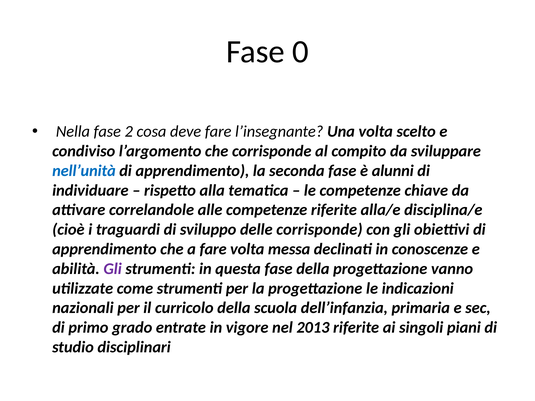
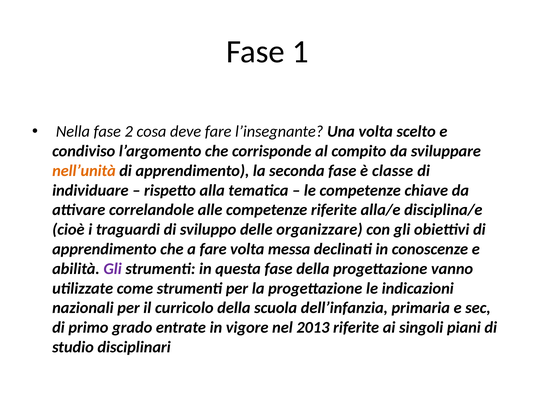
0: 0 -> 1 (301, 52)
nell’unità colour: blue -> orange (84, 171)
alunni: alunni -> classe (393, 171)
delle corrisponde: corrisponde -> organizzare (319, 230)
